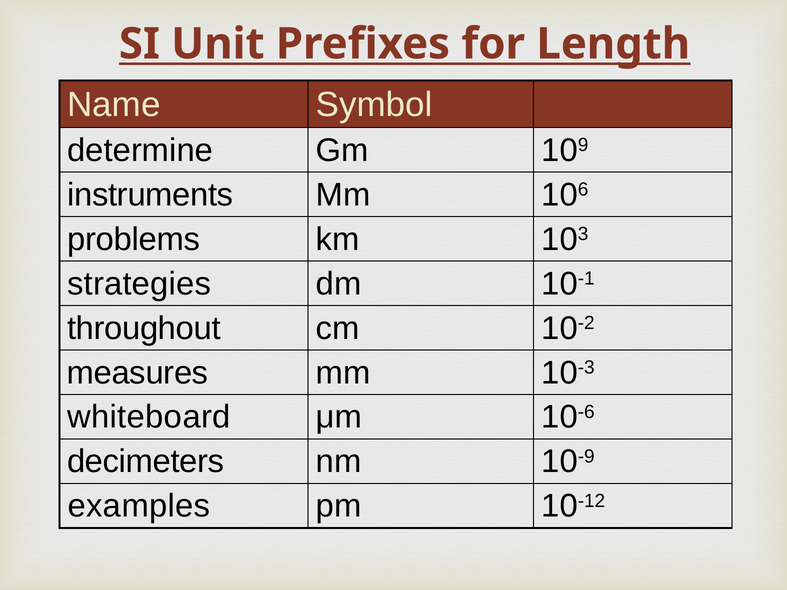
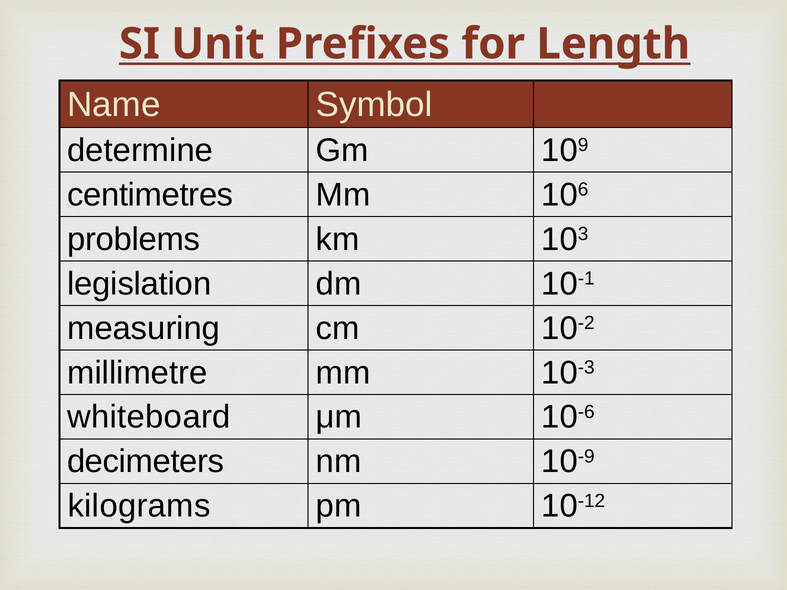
instruments: instruments -> centimetres (150, 195)
strategies: strategies -> legislation (139, 284)
throughout: throughout -> measuring (144, 328)
measures: measures -> millimetre (137, 373)
examples: examples -> kilograms (139, 506)
